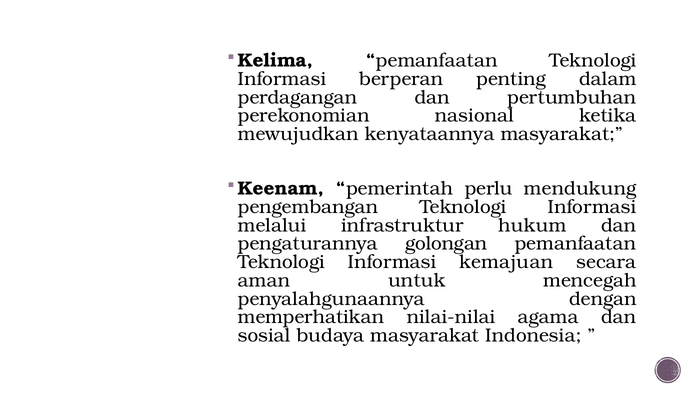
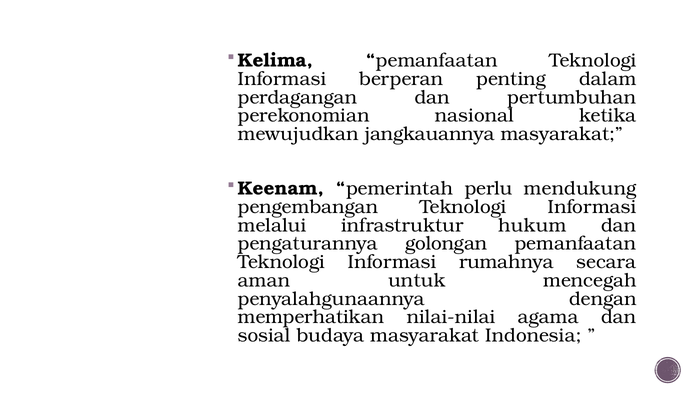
kenyataannya: kenyataannya -> jangkauannya (430, 134)
kemajuan: kemajuan -> rumahnya (506, 263)
